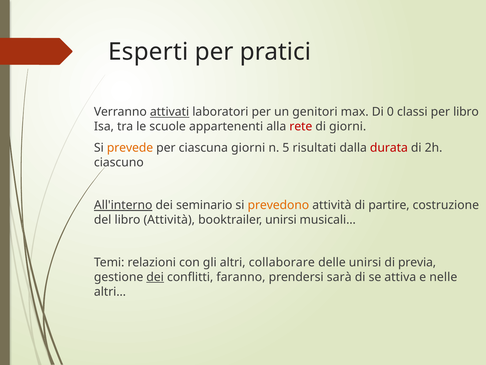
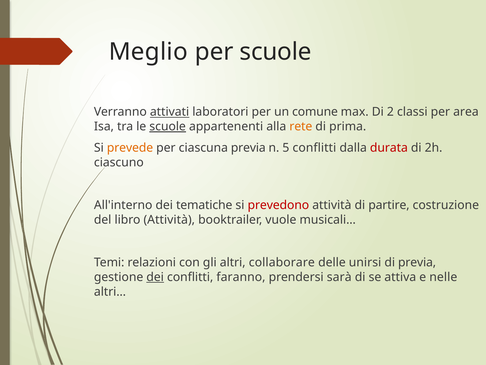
Esperti: Esperti -> Meglio (148, 52)
per pratici: pratici -> scuole (276, 52)
genitori: genitori -> comune (315, 112)
0: 0 -> 2 (390, 112)
per libro: libro -> area (466, 112)
scuole underline: none -> present (168, 126)
rete colour: red -> orange (301, 126)
di giorni: giorni -> prima (348, 126)
ciascuna giorni: giorni -> previa (248, 148)
5 risultati: risultati -> conflitti (314, 148)
All'interno underline: present -> none (123, 205)
seminario: seminario -> tematiche (204, 205)
prevedono colour: orange -> red (278, 205)
booktrailer unirsi: unirsi -> vuole (281, 220)
